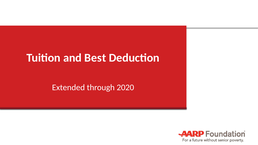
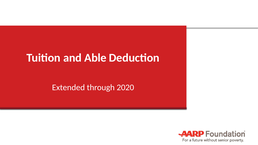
Best: Best -> Able (95, 58)
